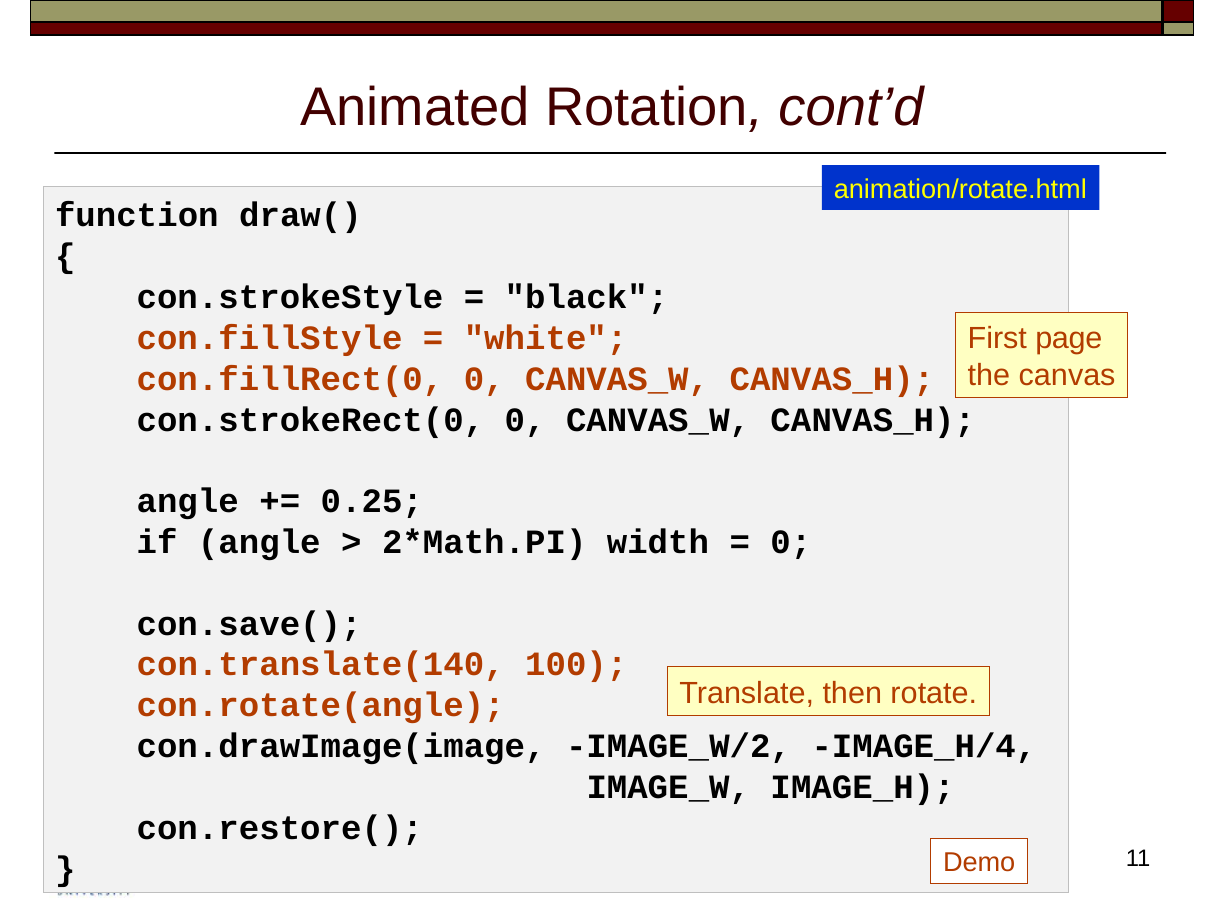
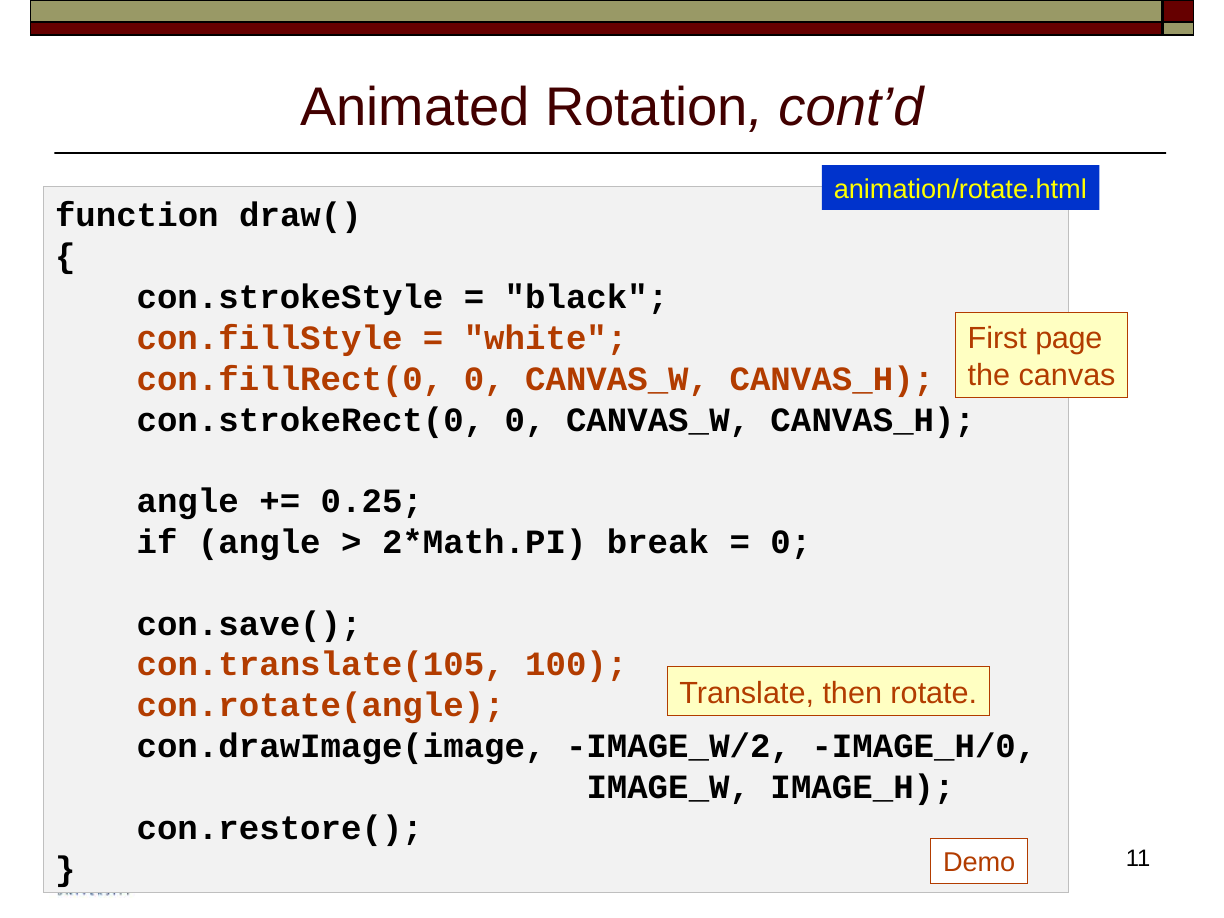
width: width -> break (658, 542)
con.translate(140: con.translate(140 -> con.translate(105 (321, 665)
IMAGE_H/4: IMAGE_H/4 -> IMAGE_H/0 (924, 746)
